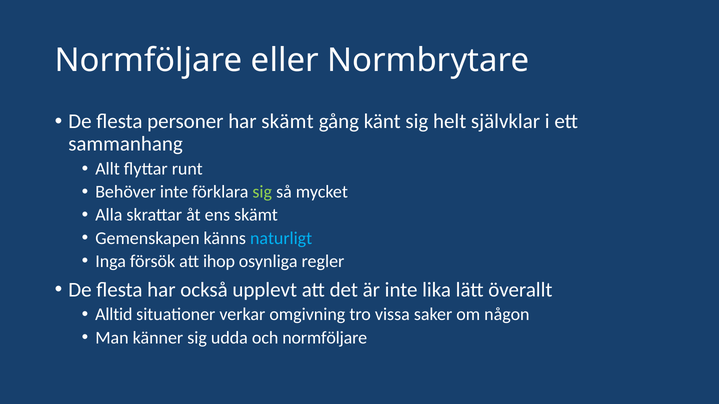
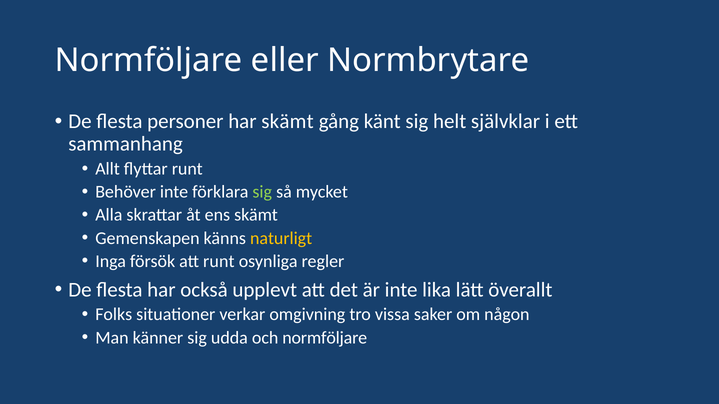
naturligt colour: light blue -> yellow (281, 238)
att ihop: ihop -> runt (219, 262)
Alltid: Alltid -> Folks (114, 315)
